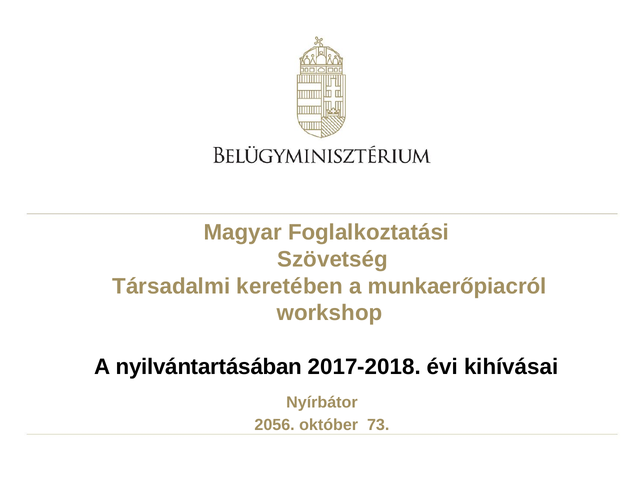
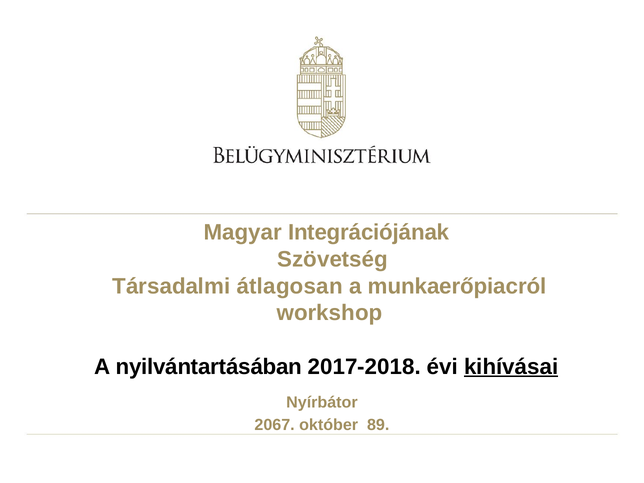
Foglalkoztatási: Foglalkoztatási -> Integrációjának (369, 233)
keretében: keretében -> átlagosan (290, 286)
kihívásai underline: none -> present (511, 367)
2056: 2056 -> 2067 (275, 425)
73: 73 -> 89 (378, 425)
